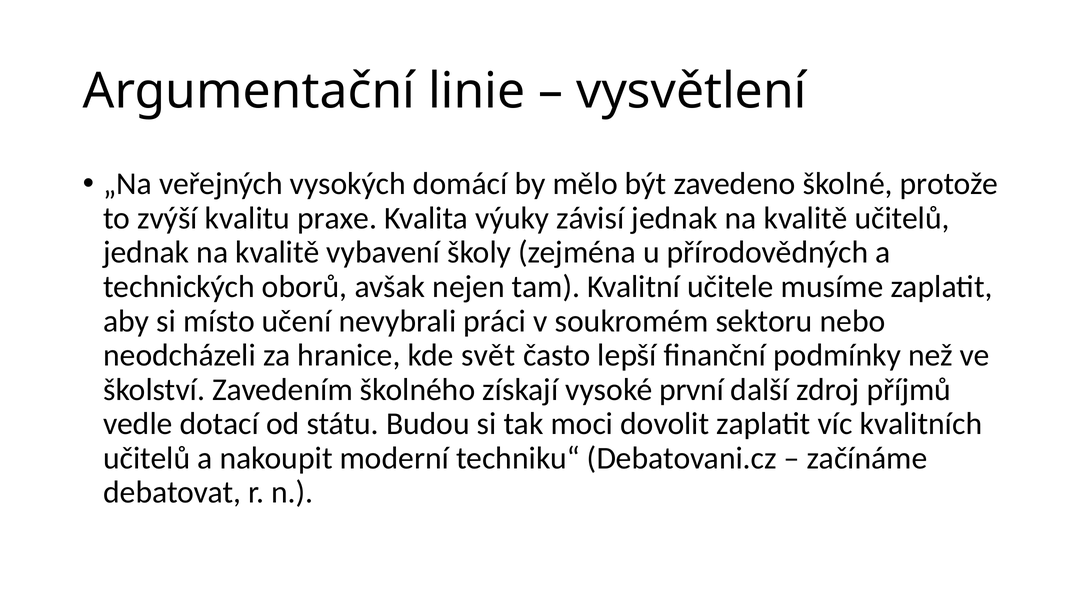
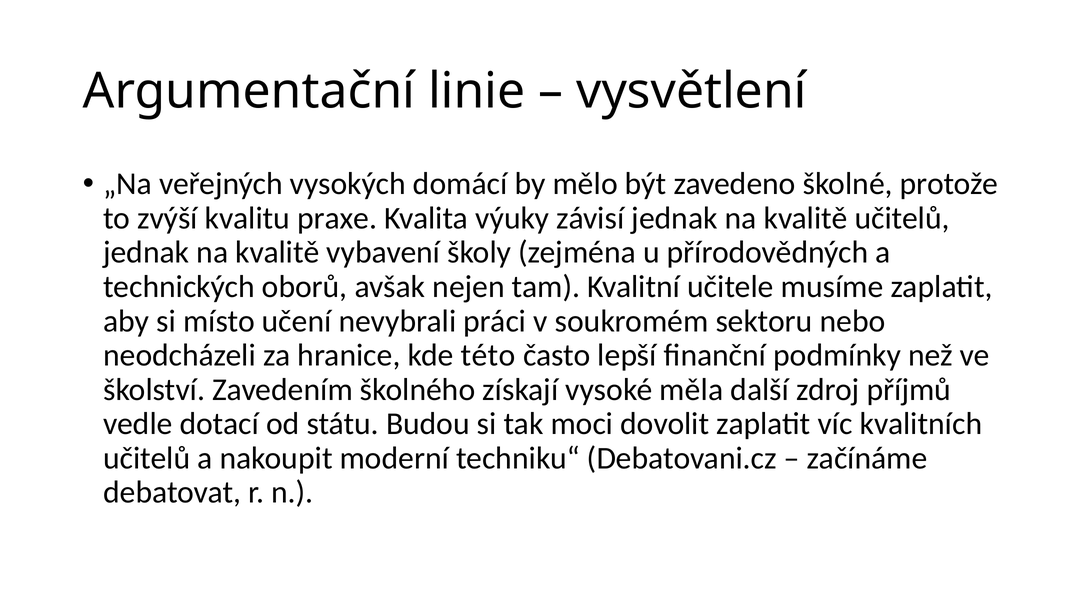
svět: svět -> této (488, 355)
první: první -> měla (691, 389)
